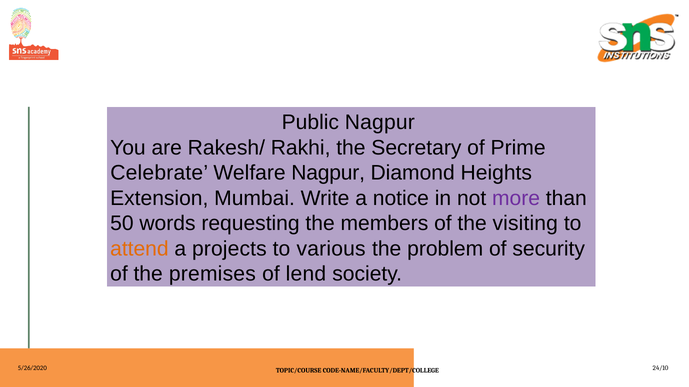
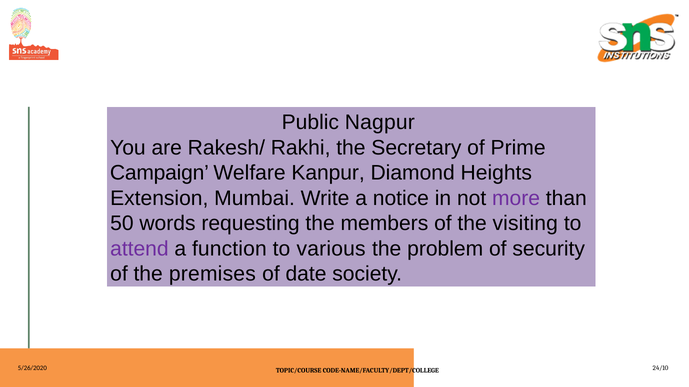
Celebrate: Celebrate -> Campaign (159, 173)
Welfare Nagpur: Nagpur -> Kanpur (328, 173)
attend colour: orange -> purple (139, 249)
projects: projects -> function (229, 249)
lend: lend -> date (306, 274)
